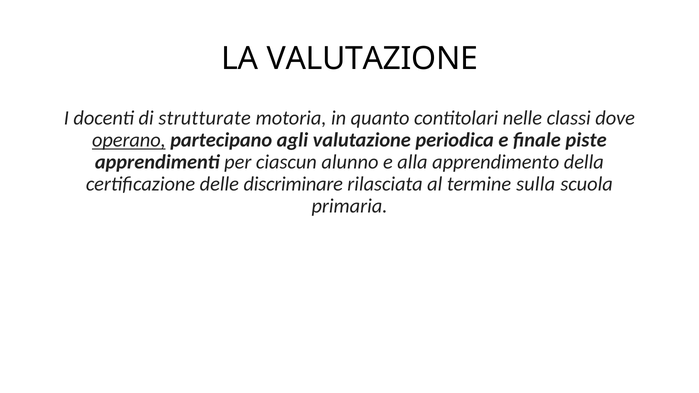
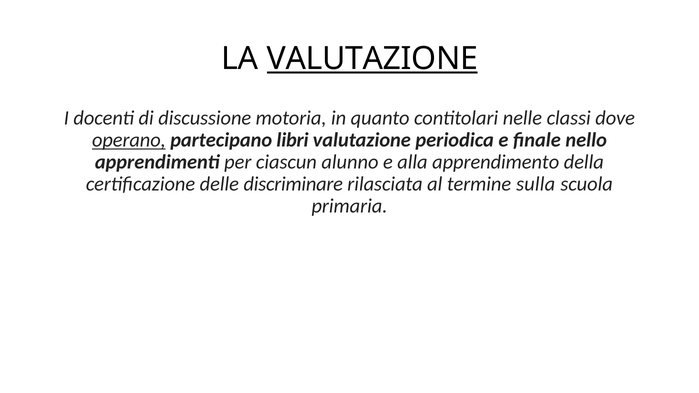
VALUTAZIONE underline: none -> present (372, 59)
strutturate: strutturate -> discussione (205, 118)
agli: agli -> libri (293, 140)
piste: piste -> nello (586, 140)
